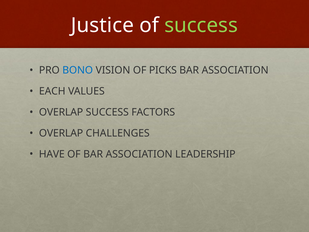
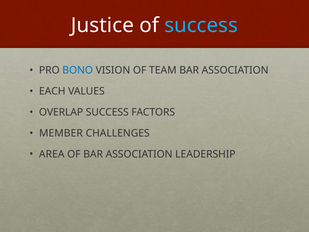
success colour: light green -> light blue (201, 25)
PICKS: PICKS -> TEAM (163, 70)
OVERLAP: OVERLAP -> MEMBER (61, 133)
HAVE: HAVE -> AREA (52, 154)
